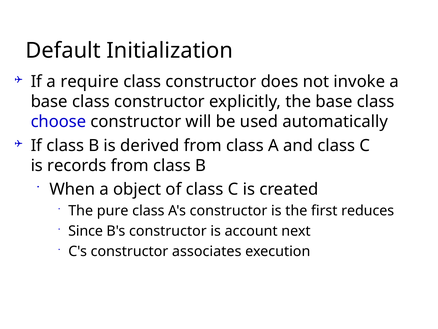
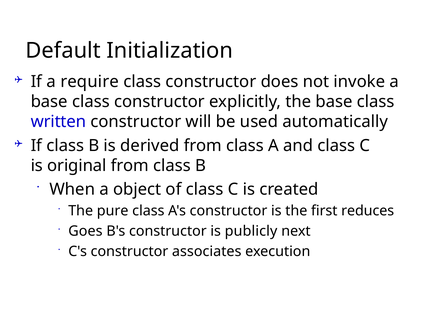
choose: choose -> written (58, 122)
records: records -> original (77, 165)
Since: Since -> Goes (85, 231)
account: account -> publicly (251, 231)
